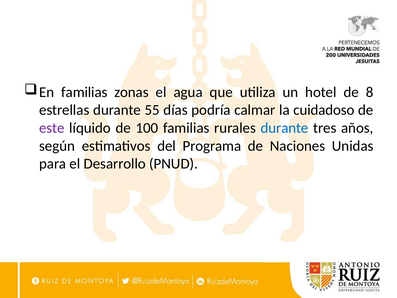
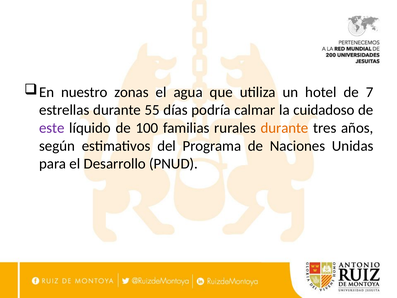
En familias: familias -> nuestro (84, 92)
8: 8 -> 7 (370, 92)
durante colour: blue -> orange (285, 128)
